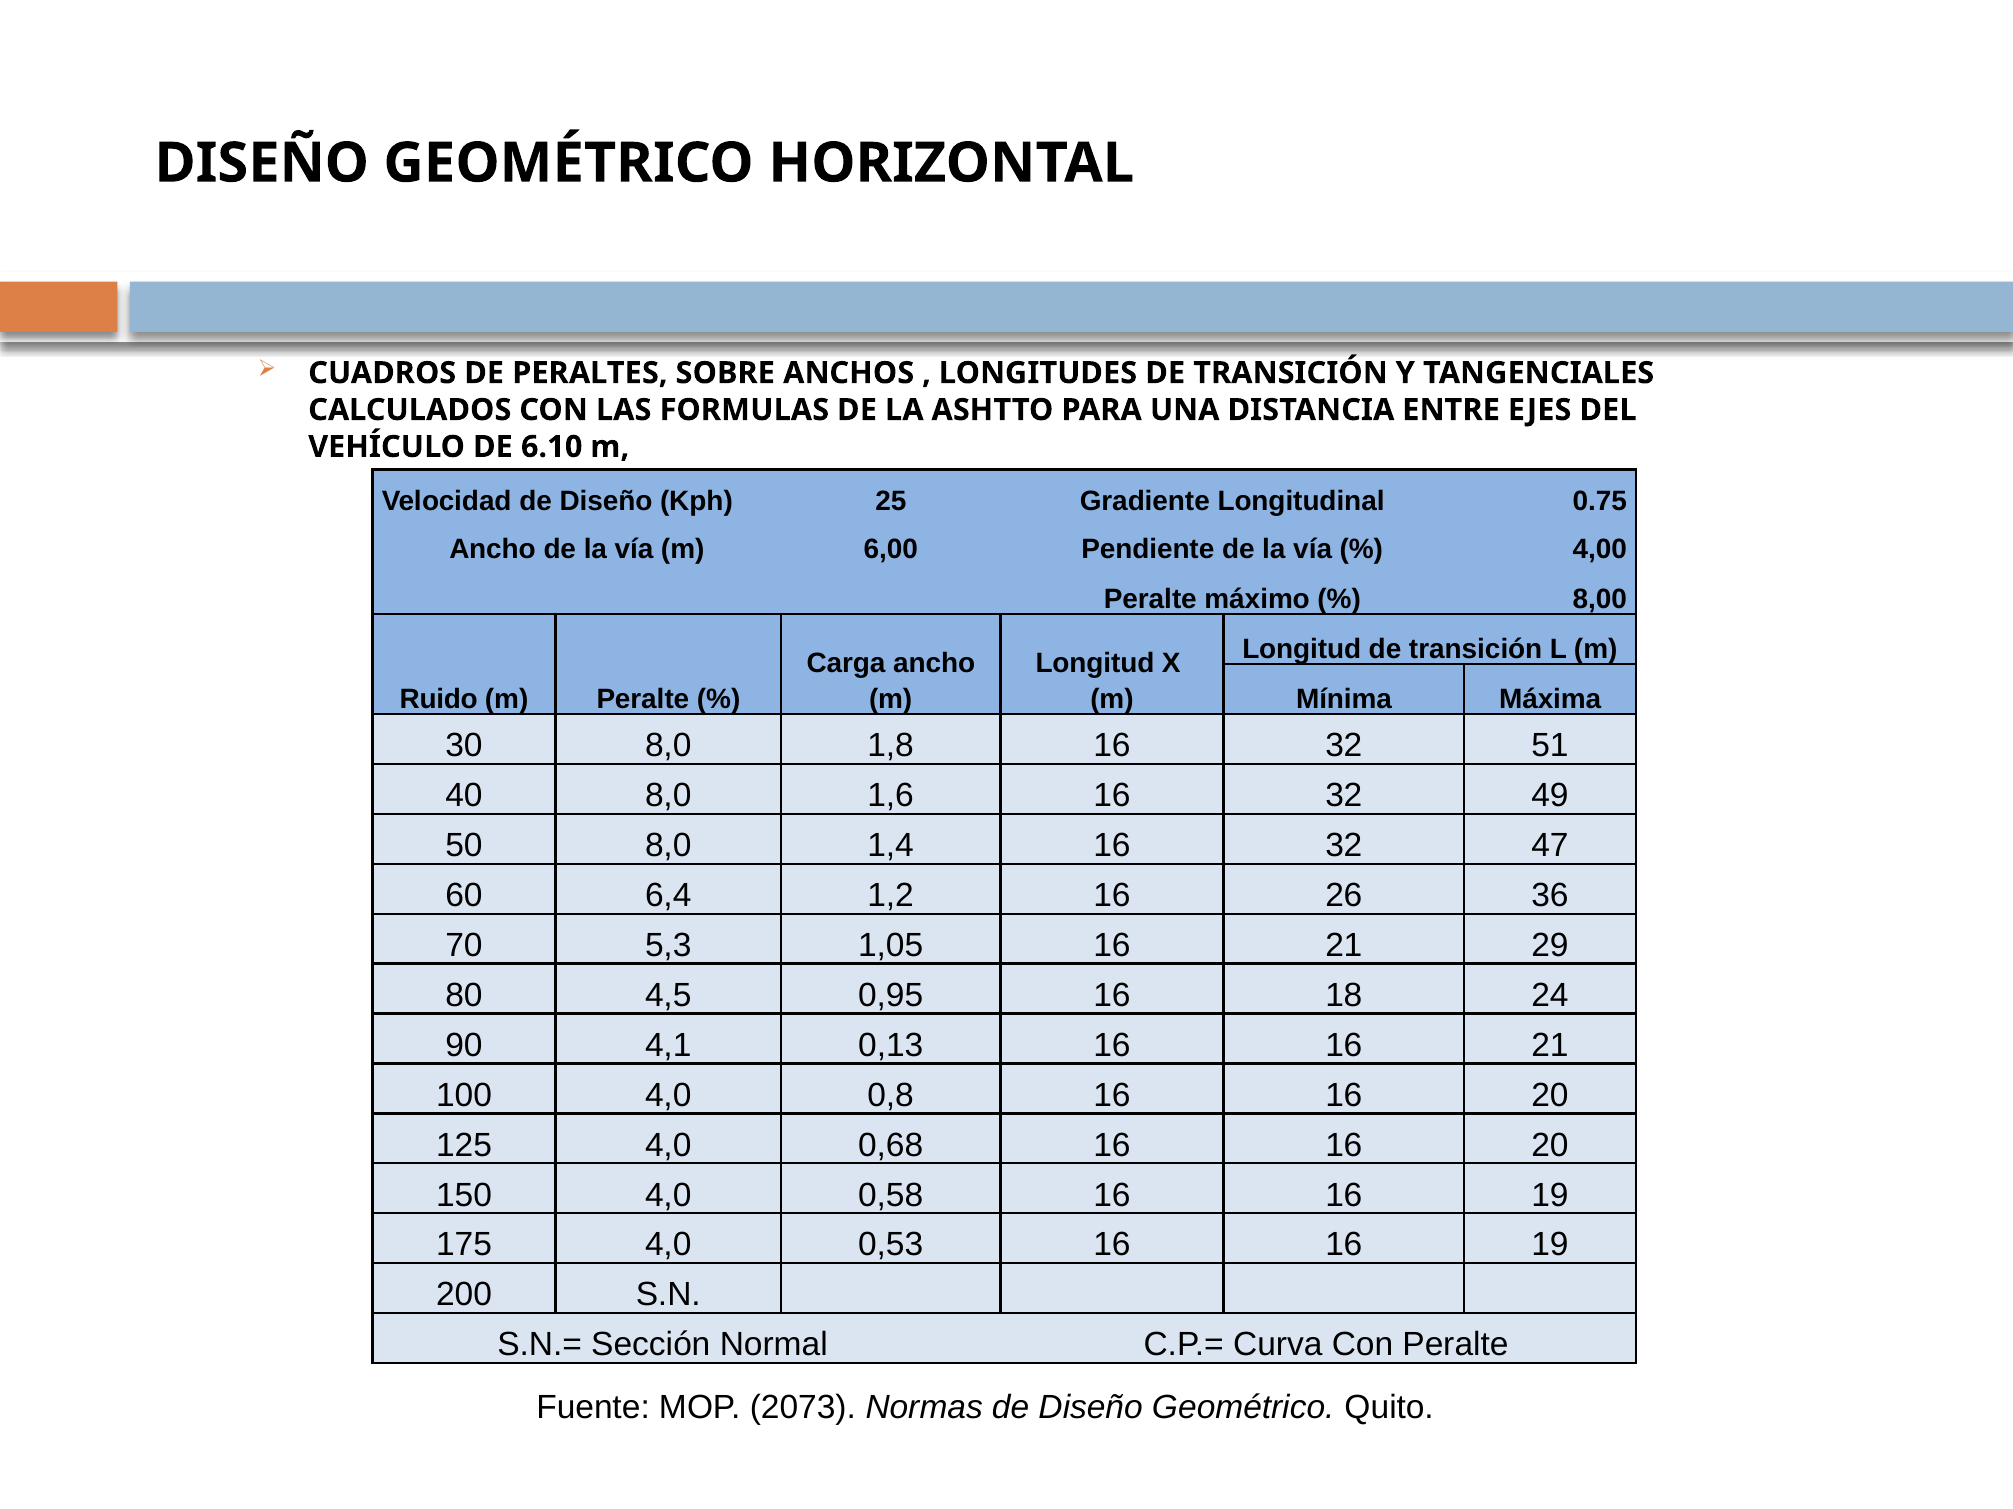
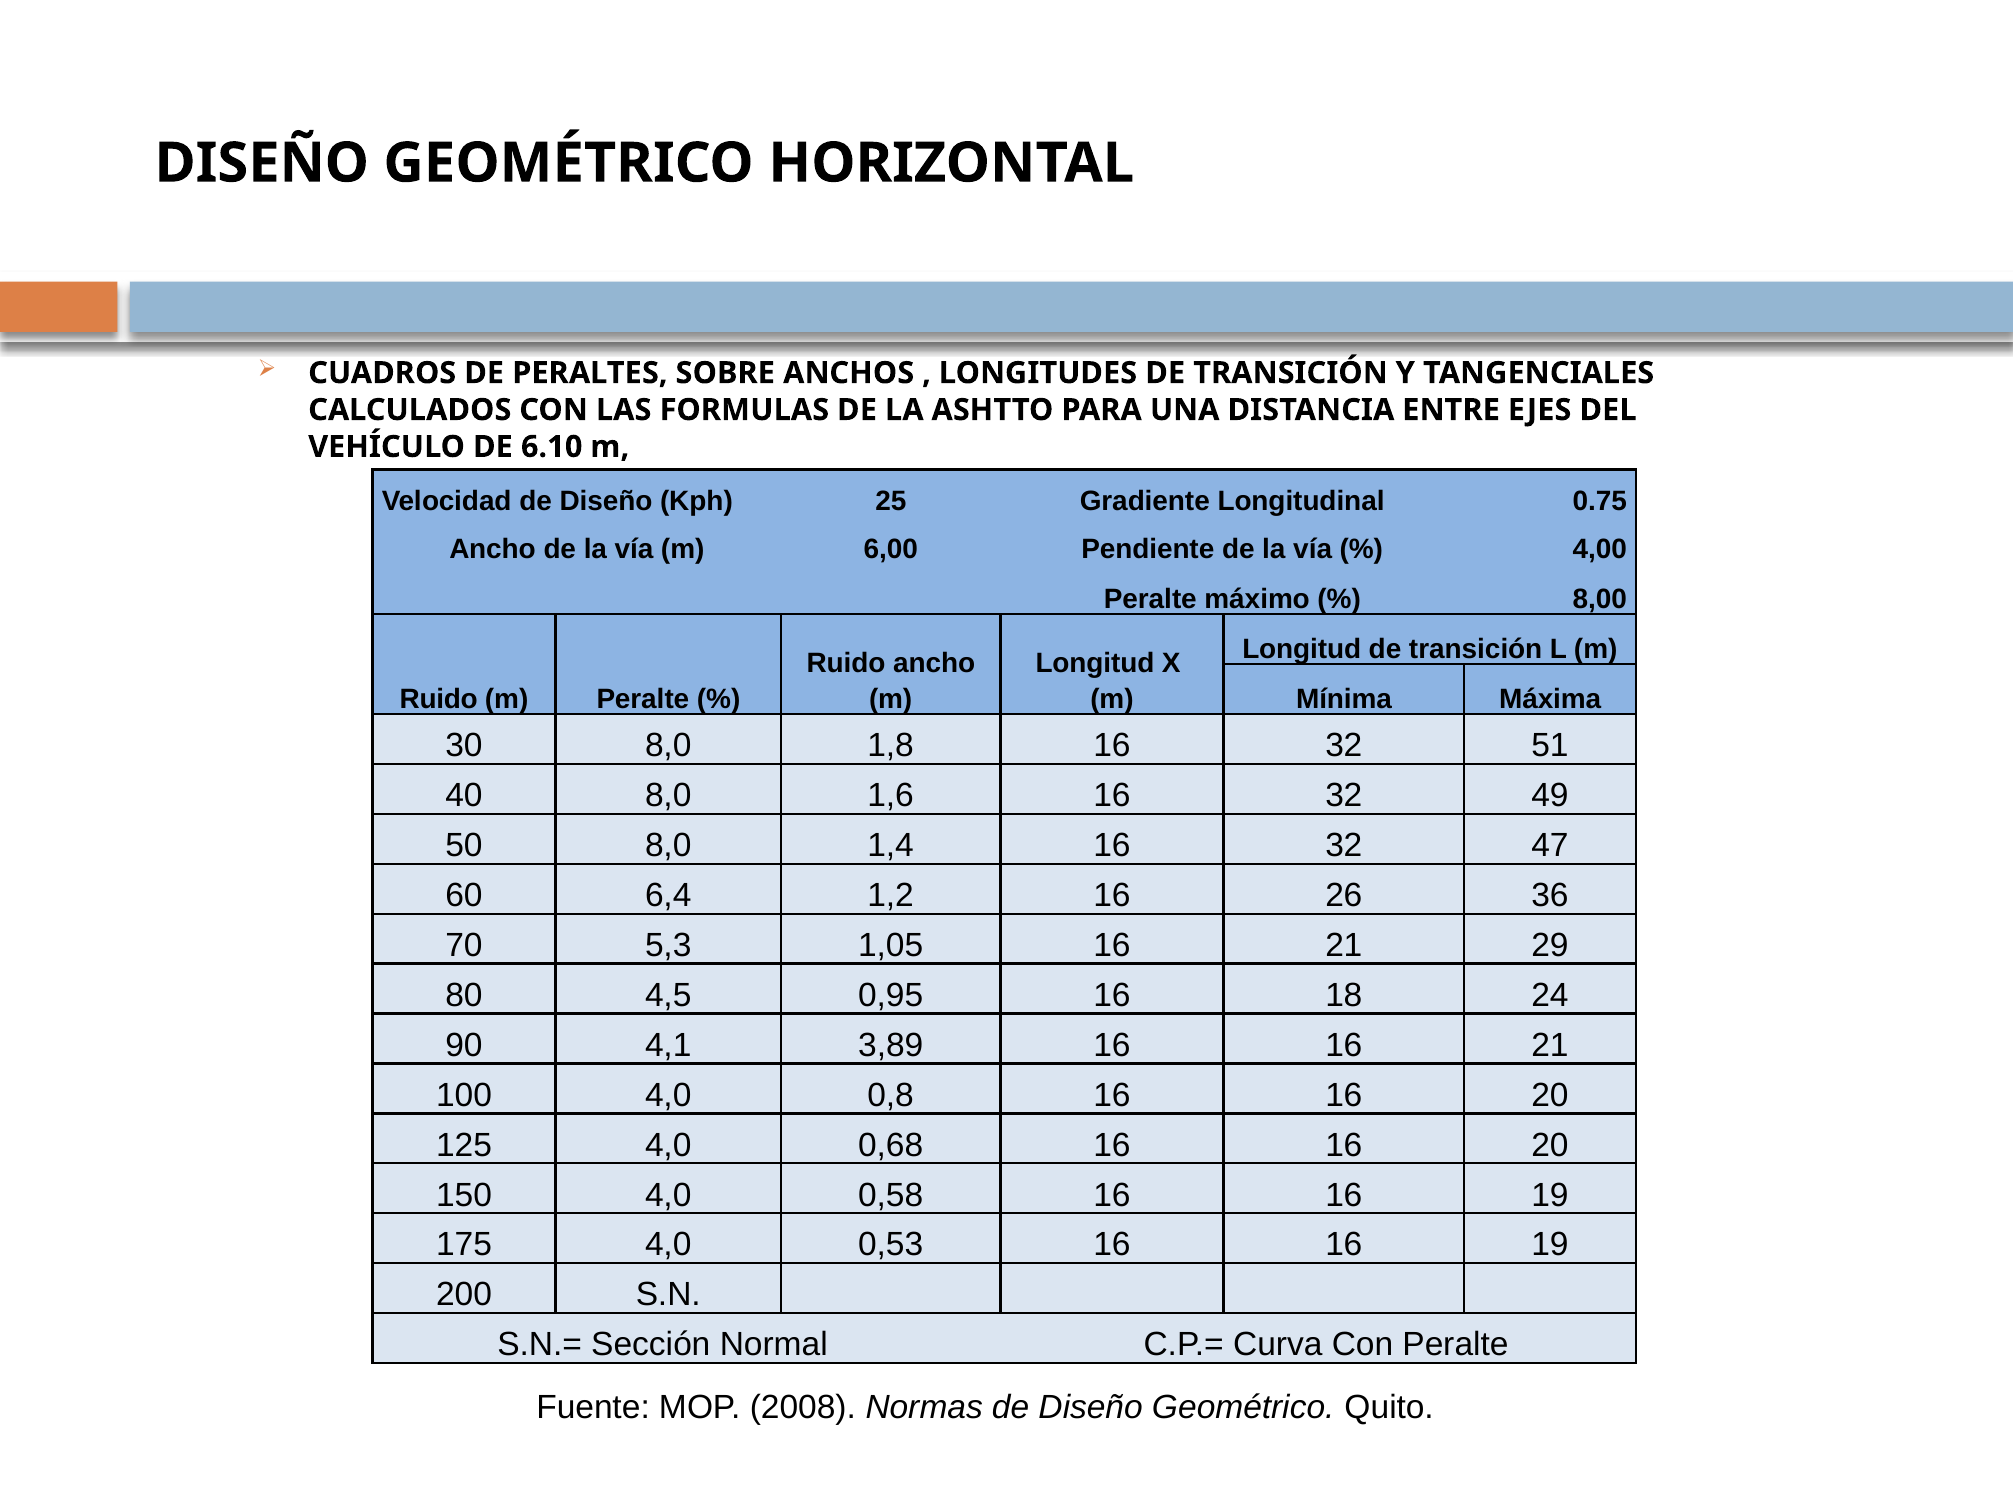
Carga: Carga -> Ruido (846, 663)
0,13: 0,13 -> 3,89 (891, 1046)
2073: 2073 -> 2008 (803, 1408)
